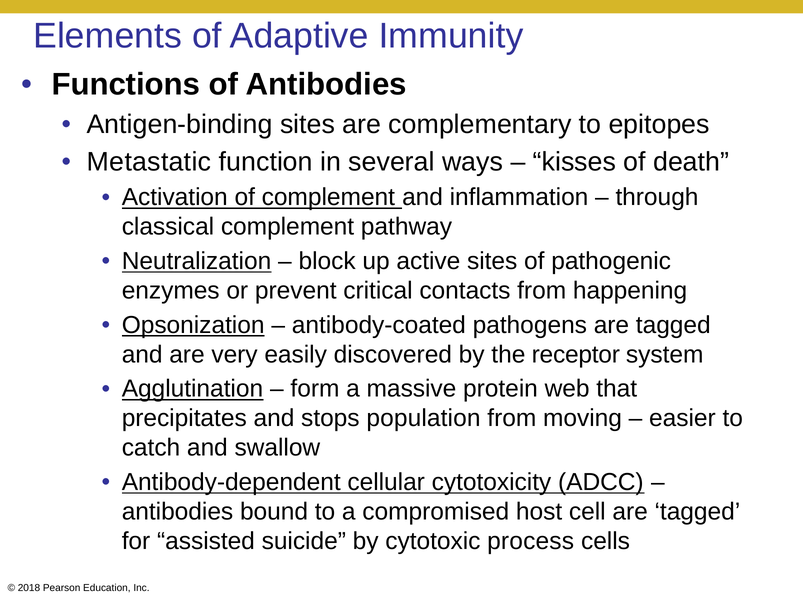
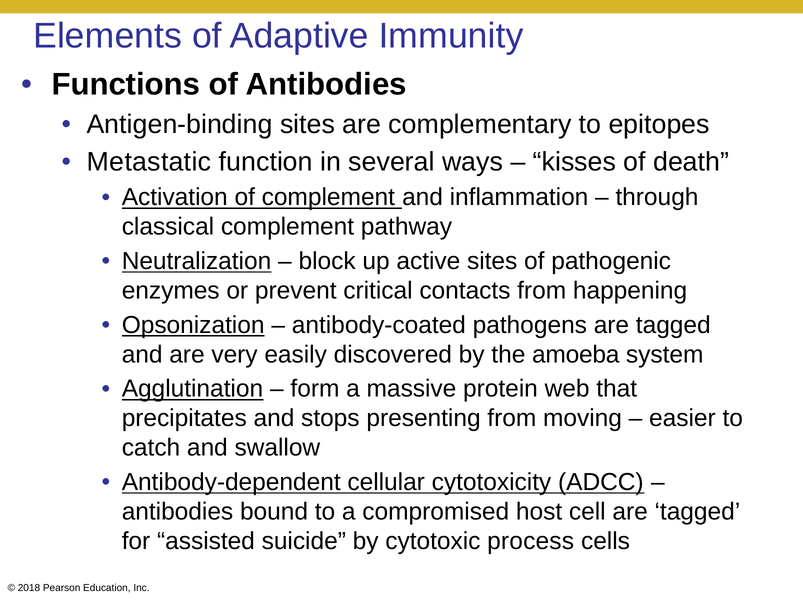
receptor: receptor -> amoeba (576, 354)
population: population -> presenting (424, 418)
